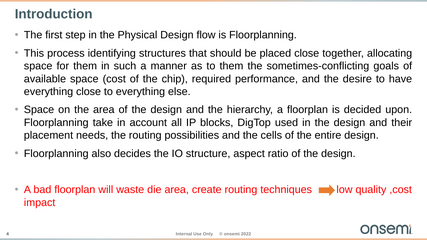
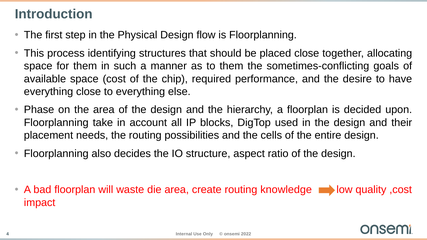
Space: Space -> Phase (39, 110)
techniques: techniques -> knowledge (286, 190)
